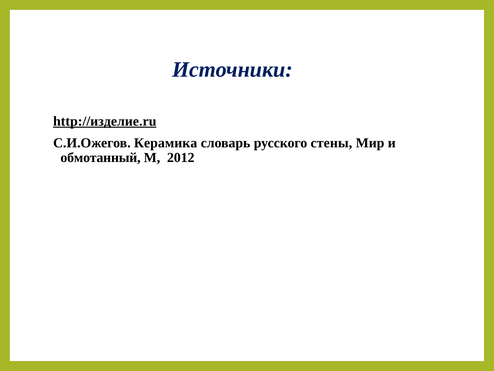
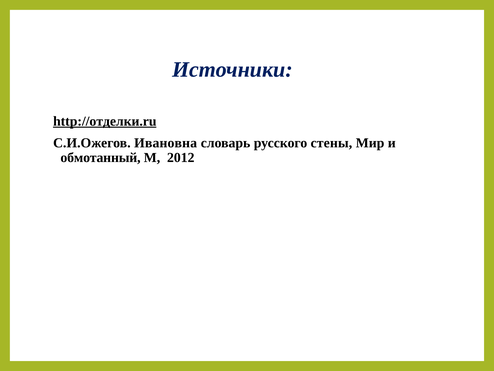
http://изделие.ru: http://изделие.ru -> http://отделки.ru (105, 121)
Керамика: Керамика -> Ивановна (166, 143)
